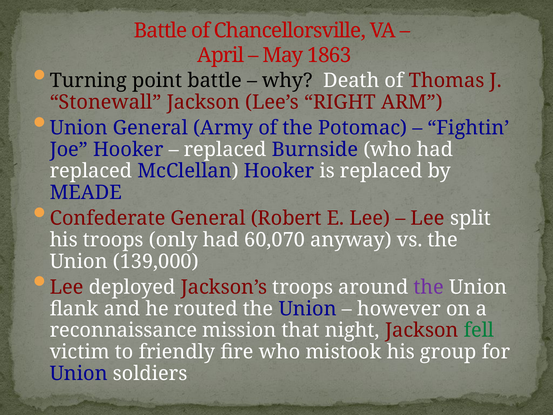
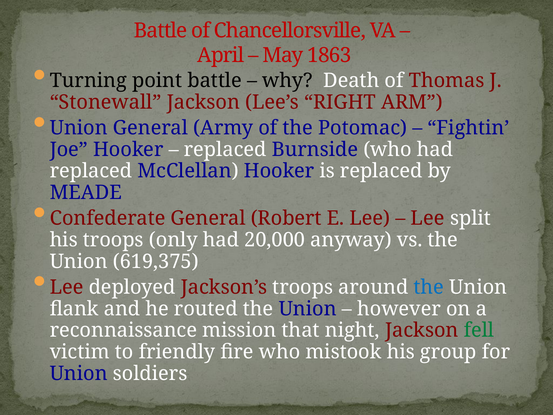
60,070: 60,070 -> 20,000 (275, 240)
139,000: 139,000 -> 619,375 (156, 261)
the colour: purple -> blue (429, 287)
